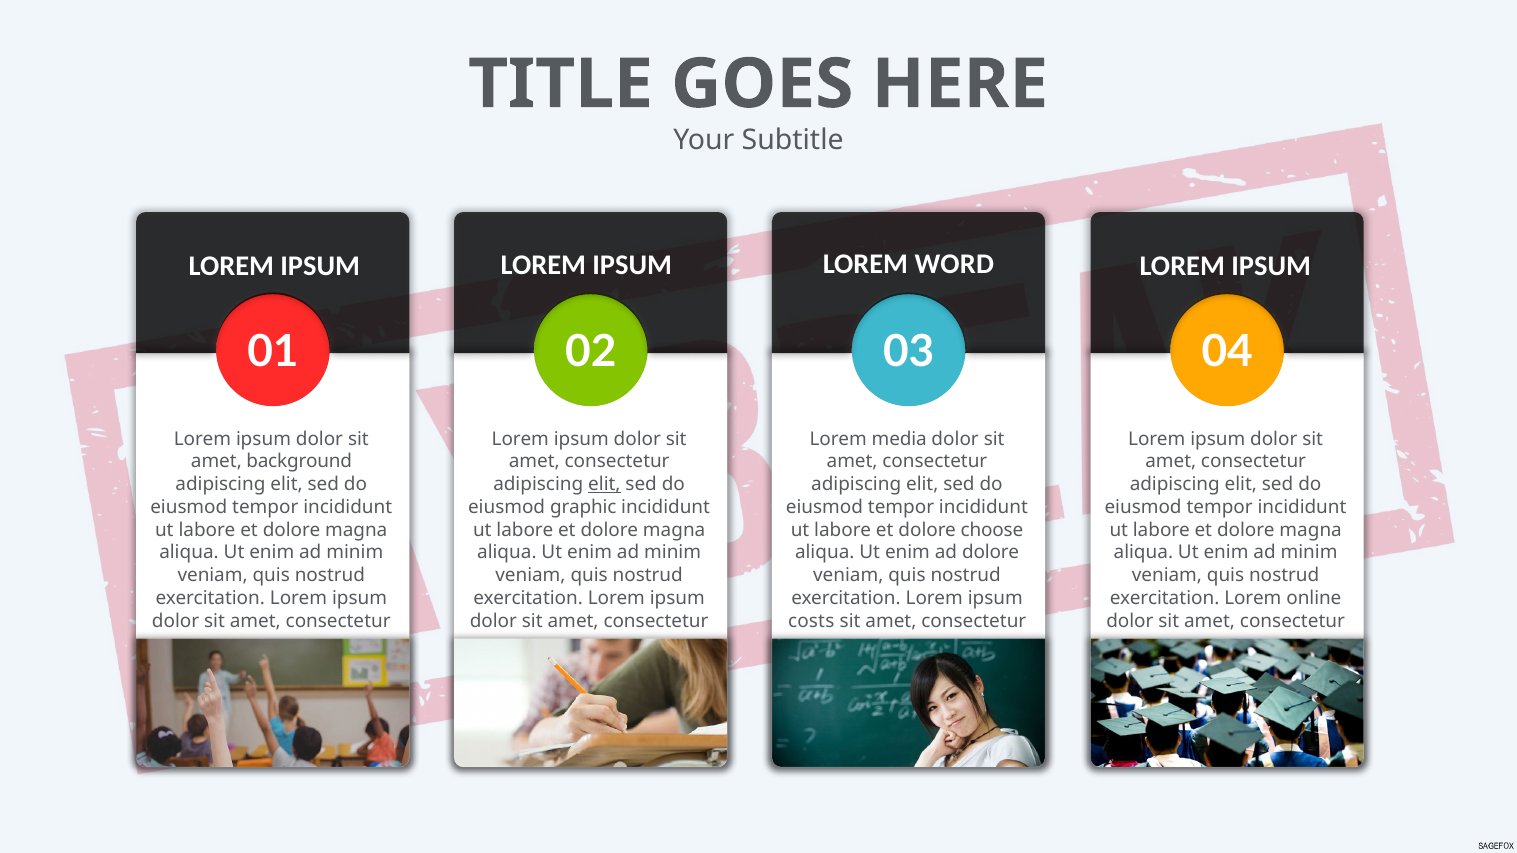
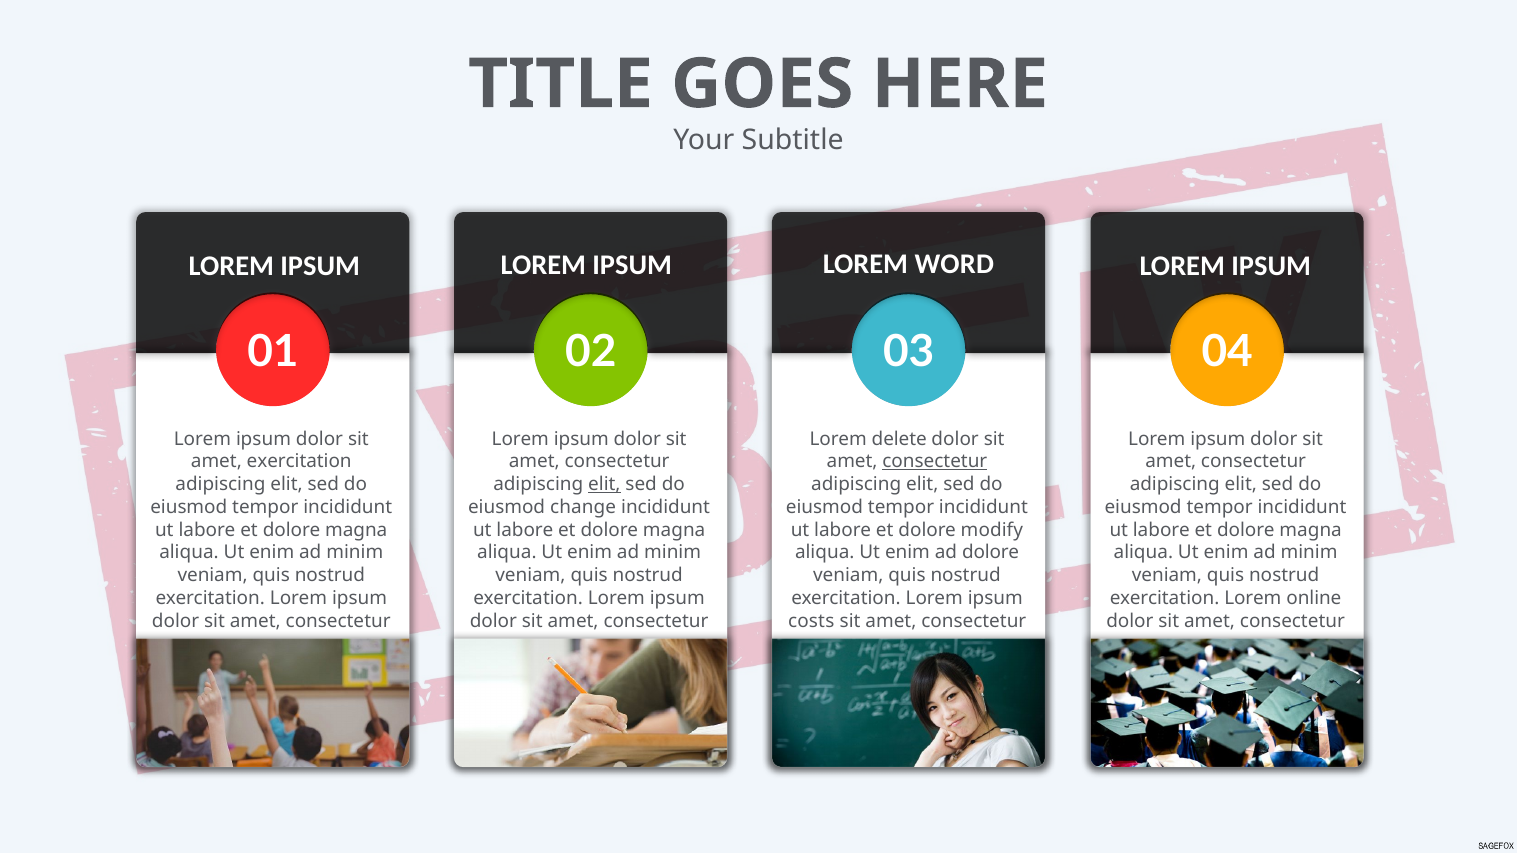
media: media -> delete (899, 439)
amet background: background -> exercitation (299, 462)
consectetur underline: none -> present (935, 462)
graphic: graphic -> change (583, 507)
choose: choose -> modify (992, 530)
